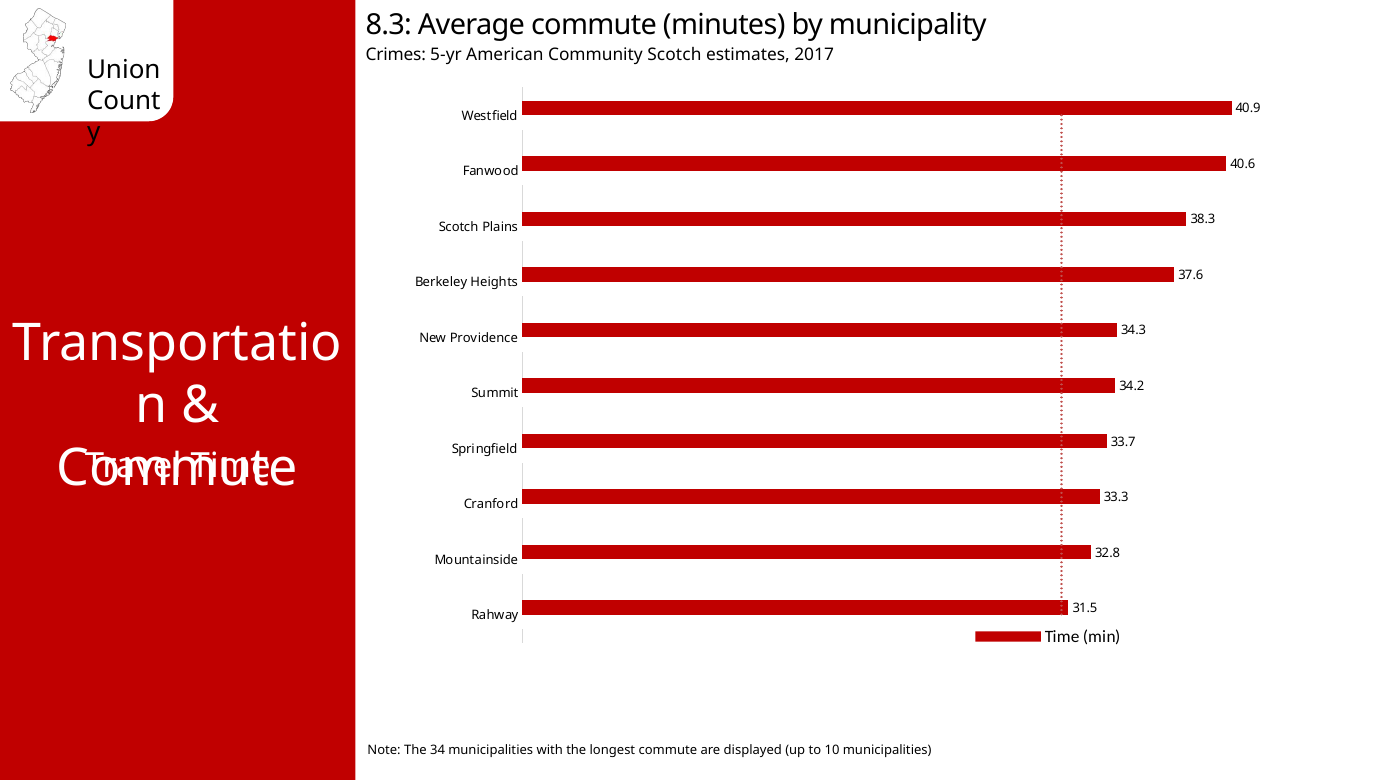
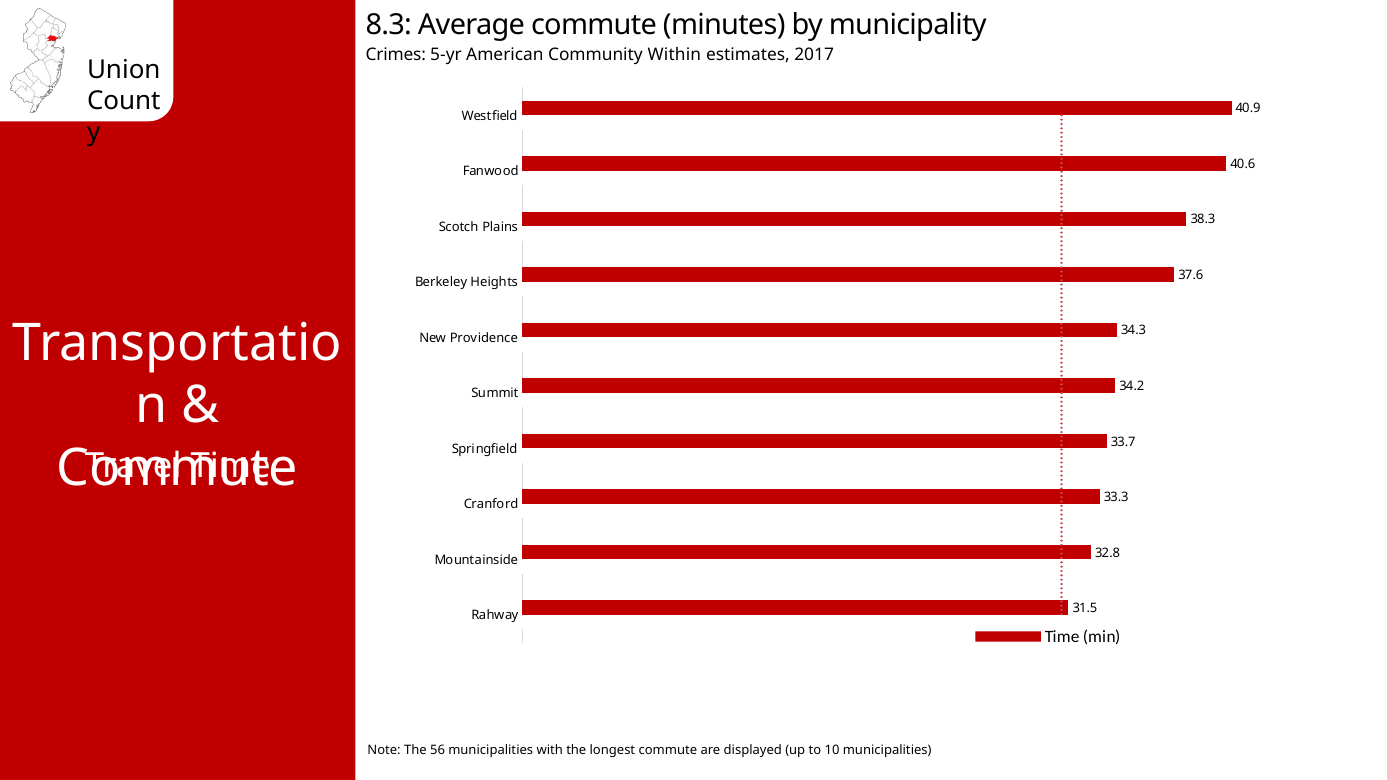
Community Scotch: Scotch -> Within (674, 55)
34: 34 -> 56 (438, 751)
